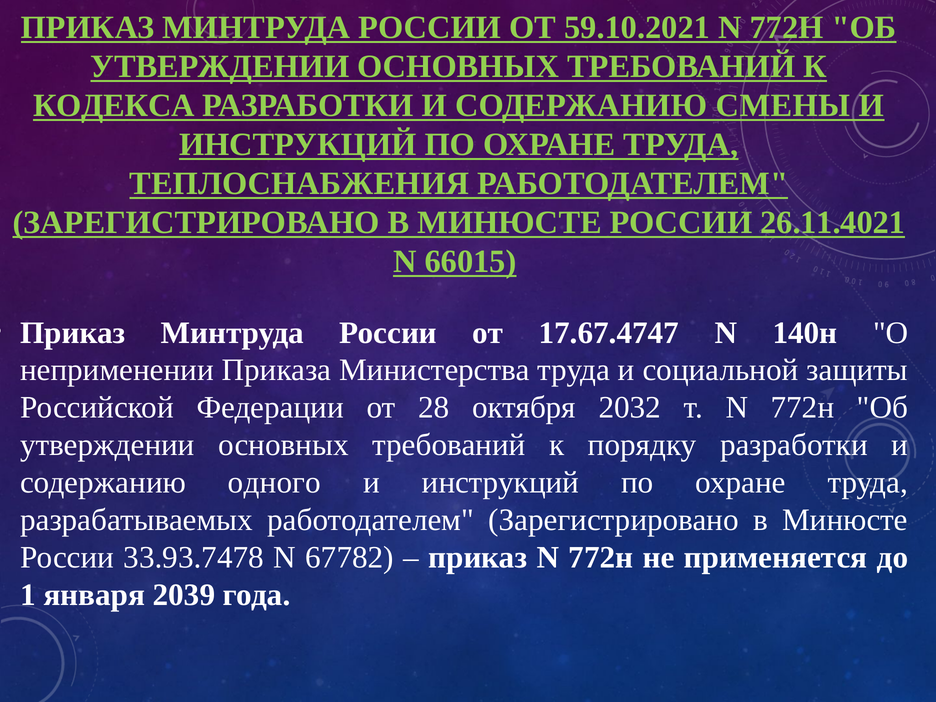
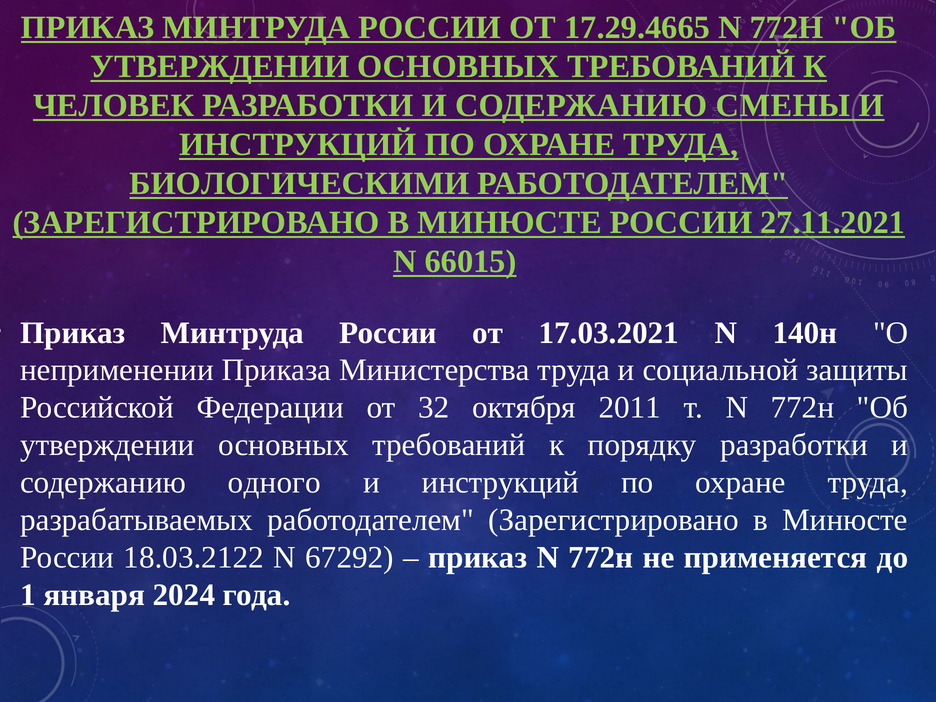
59.10.2021: 59.10.2021 -> 17.29.4665 (637, 28)
КОДЕКСА: КОДЕКСА -> ЧЕЛОВЕК (114, 106)
ТЕПЛОСНАБЖЕНИЯ: ТЕПЛОСНАБЖЕНИЯ -> БИОЛОГИЧЕСКИМИ (299, 184)
26.11.4021: 26.11.4021 -> 27.11.2021 (833, 223)
17.67.4747: 17.67.4747 -> 17.03.2021 (609, 333)
28: 28 -> 32 (434, 408)
2032: 2032 -> 2011 (630, 408)
33.93.7478: 33.93.7478 -> 18.03.2122 (194, 557)
67782: 67782 -> 67292 (350, 557)
2039: 2039 -> 2024 (184, 595)
